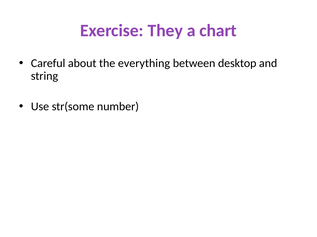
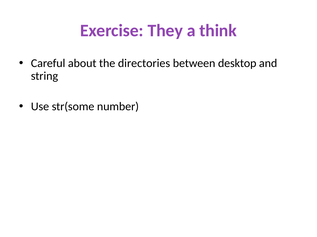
chart: chart -> think (218, 31)
everything: everything -> directories (144, 63)
